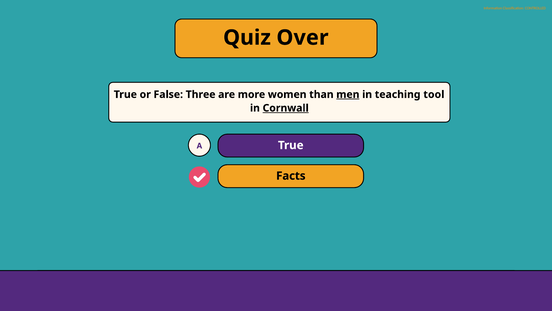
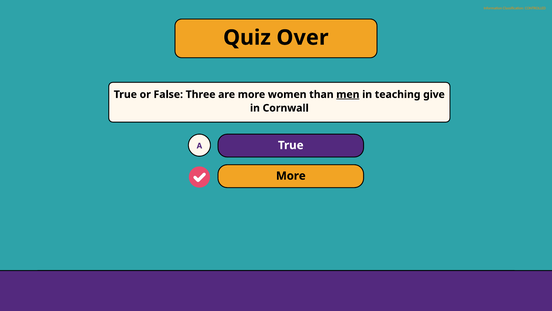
tool: tool -> give (434, 94)
Cornwall underline: present -> none (286, 108)
Facts: Facts -> More (291, 176)
